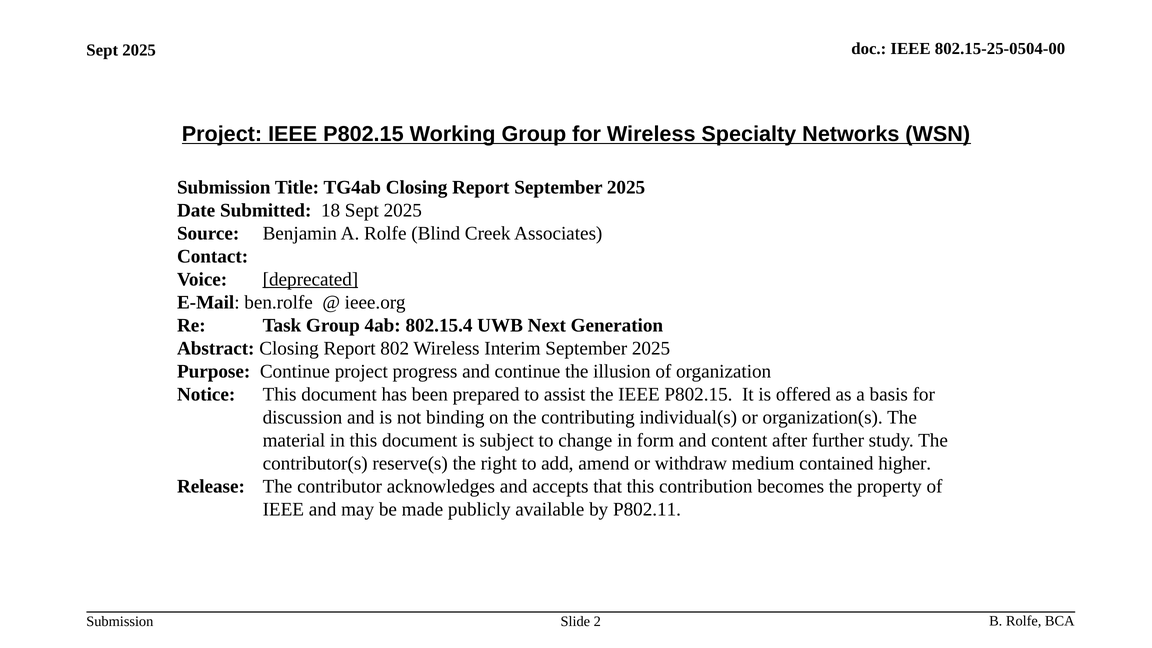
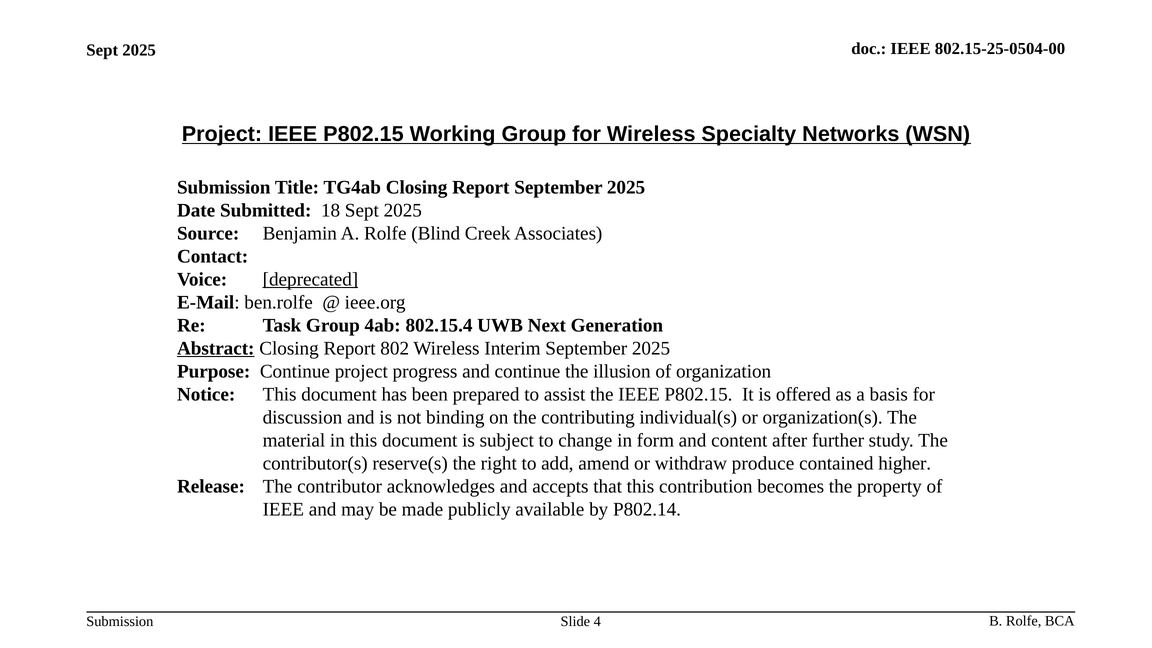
Abstract underline: none -> present (216, 348)
medium: medium -> produce (763, 464)
P802.11: P802.11 -> P802.14 (647, 510)
2: 2 -> 4 (597, 621)
